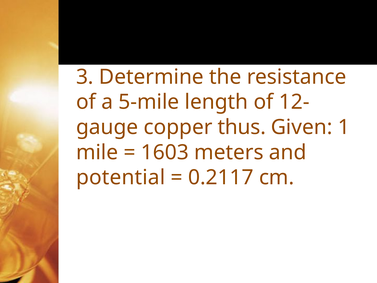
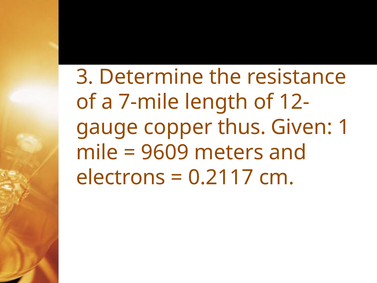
5-mile: 5-mile -> 7-mile (149, 102)
1603: 1603 -> 9609 (165, 152)
potential: potential -> electrons (121, 177)
